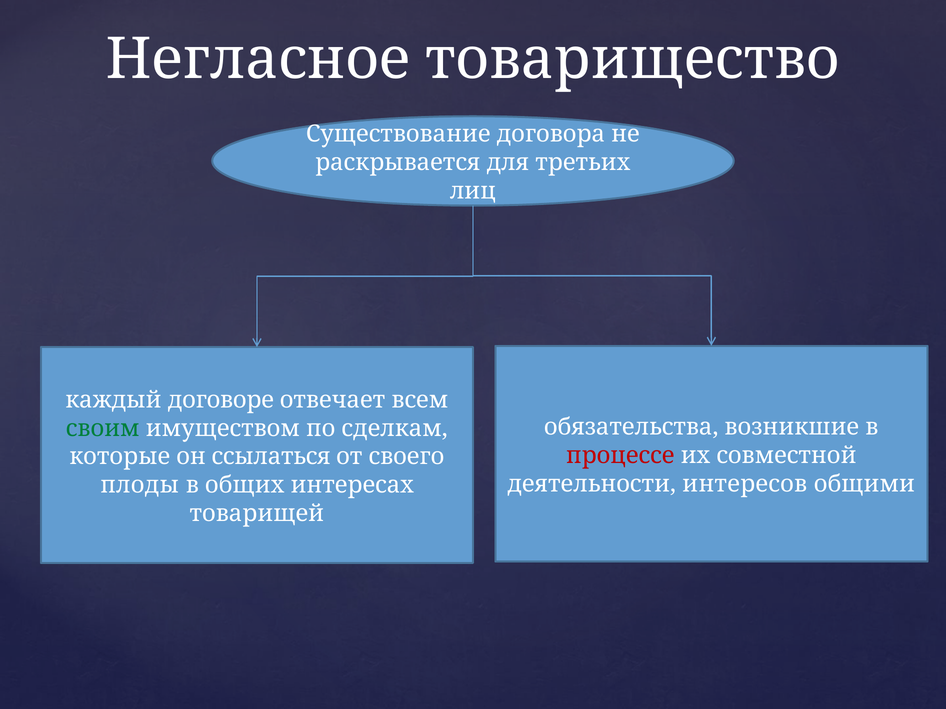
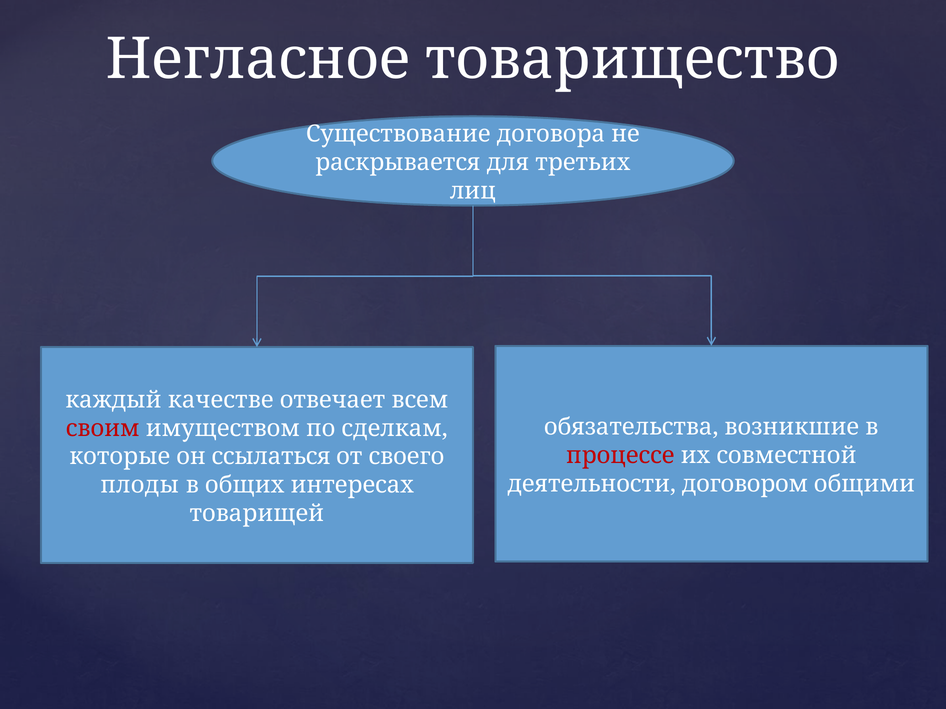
договоре: договоре -> качестве (221, 400)
своим colour: green -> red (103, 429)
интересов: интересов -> договором (745, 484)
